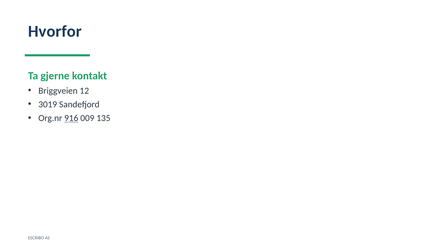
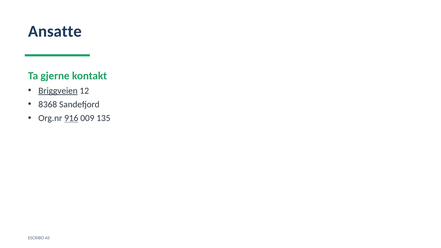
Hvorfor: Hvorfor -> Ansatte (55, 31)
Briggveien underline: none -> present (58, 91)
3019: 3019 -> 8368 (48, 104)
